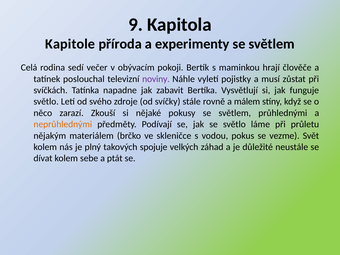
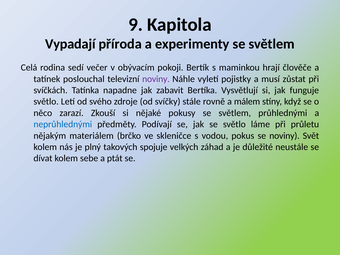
Kapitole: Kapitole -> Vypadají (70, 44)
neprůhlednými colour: orange -> blue (63, 124)
se vezme: vezme -> noviny (284, 136)
